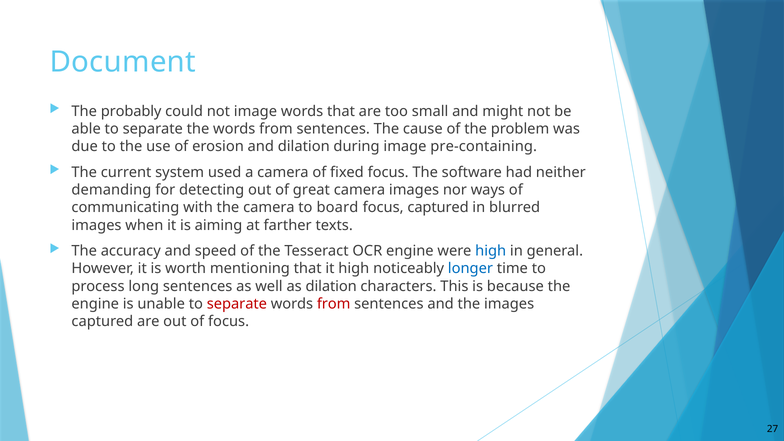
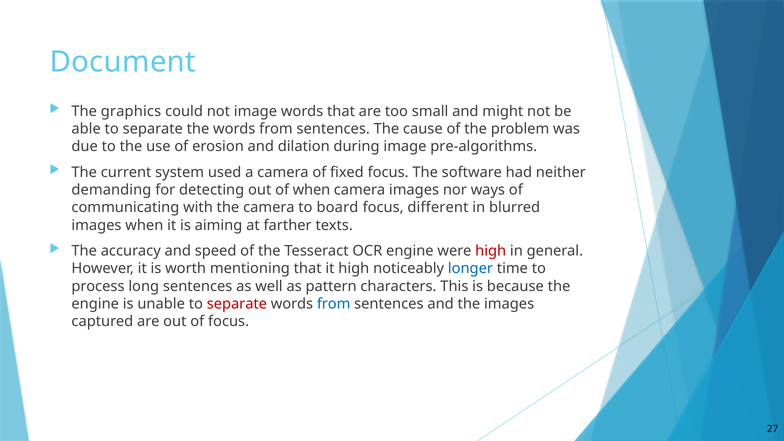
probably: probably -> graphics (131, 111)
pre-containing: pre-containing -> pre-algorithms (484, 146)
of great: great -> when (311, 190)
focus captured: captured -> different (438, 208)
high colour: blue -> red (491, 251)
as dilation: dilation -> pattern (331, 286)
from colour: red -> blue (334, 304)
